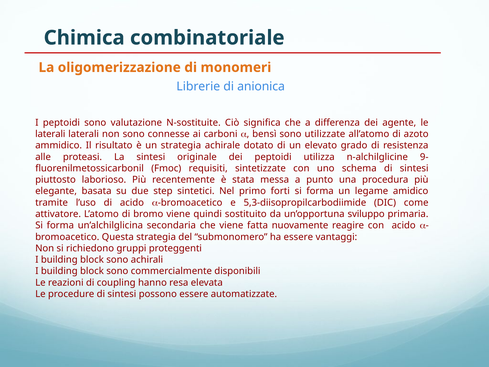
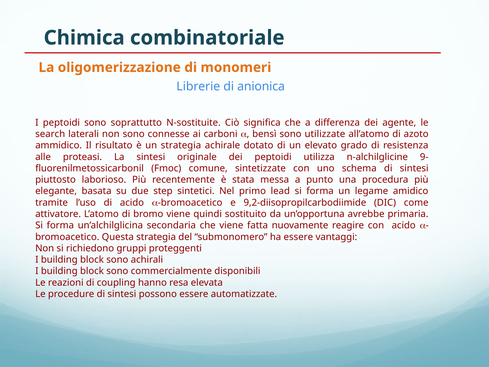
valutazione: valutazione -> soprattutto (136, 123)
laterali: laterali -> search (50, 134)
requisiti: requisiti -> comune (208, 168)
forti: forti -> lead (280, 191)
5,3-diisopropilcarbodiimide: 5,3-diisopropilcarbodiimide -> 9,2-diisopropilcarbodiimide (305, 202)
sviluppo: sviluppo -> avrebbe (366, 214)
